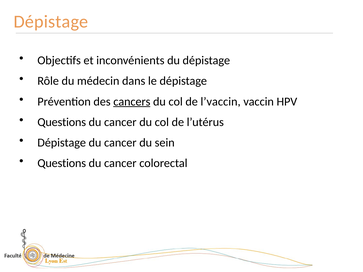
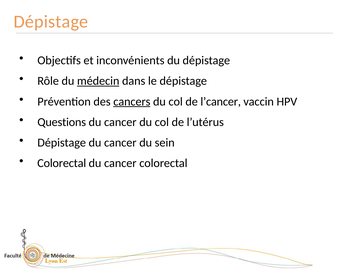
médecin underline: none -> present (98, 81)
l’vaccin: l’vaccin -> l’cancer (221, 102)
Questions: Questions -> Colorectal (62, 163)
